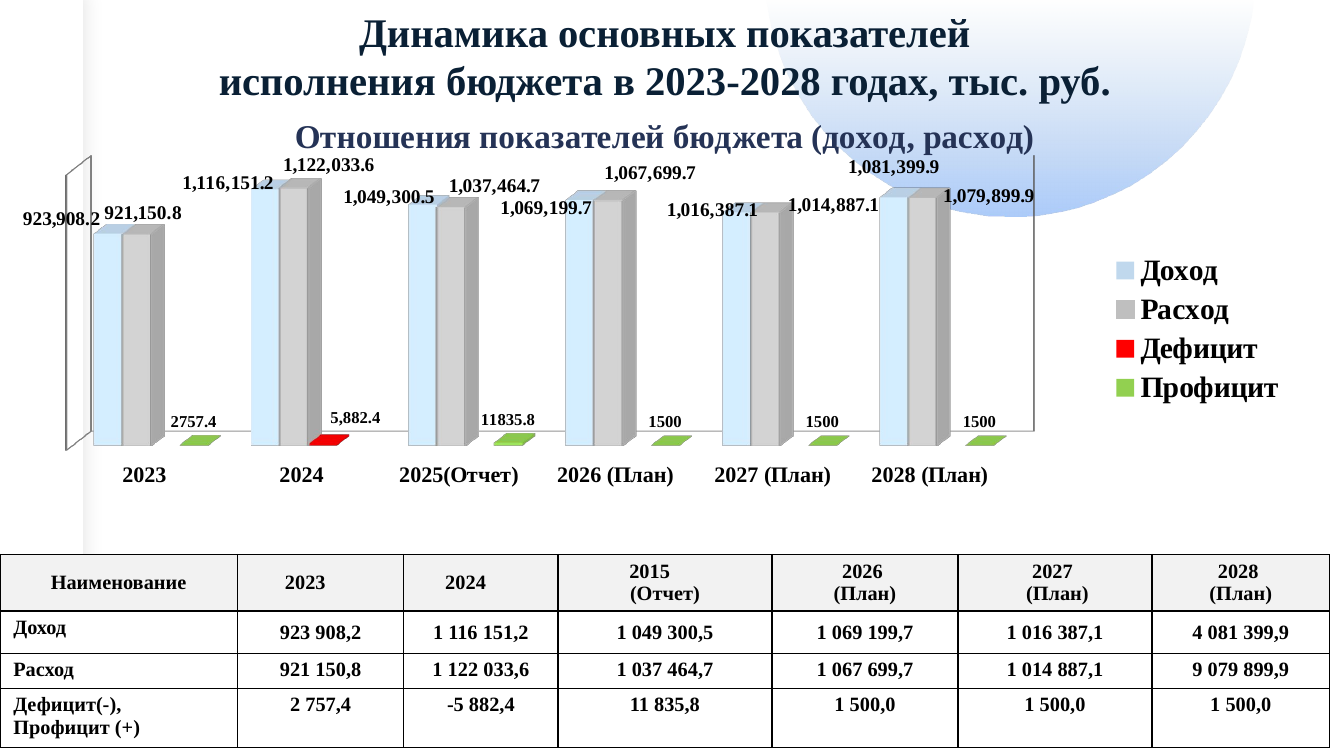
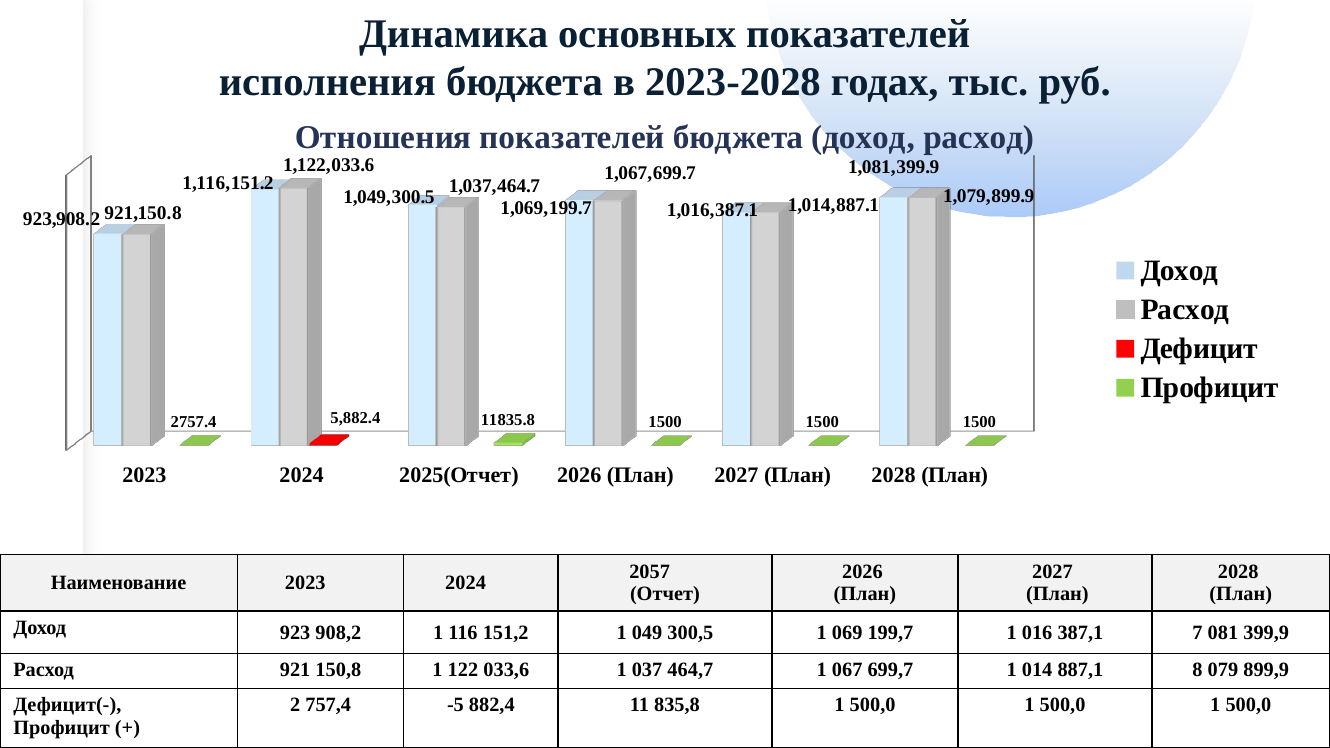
2015: 2015 -> 2057 (650, 572)
4: 4 -> 7 (1197, 633)
9: 9 -> 8 (1197, 670)
